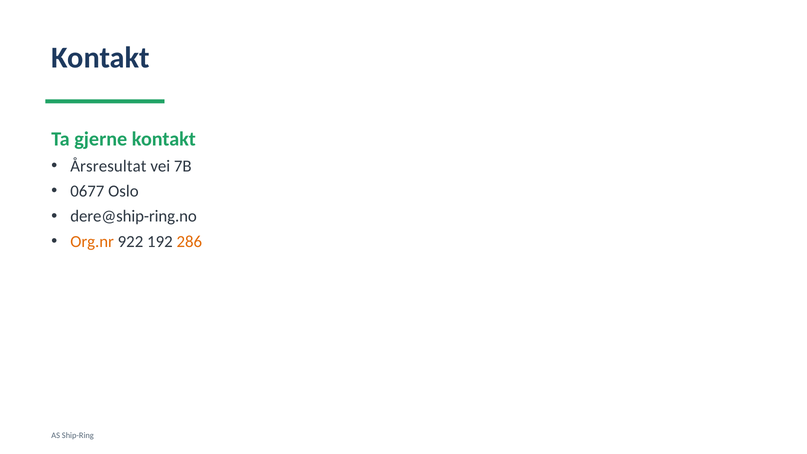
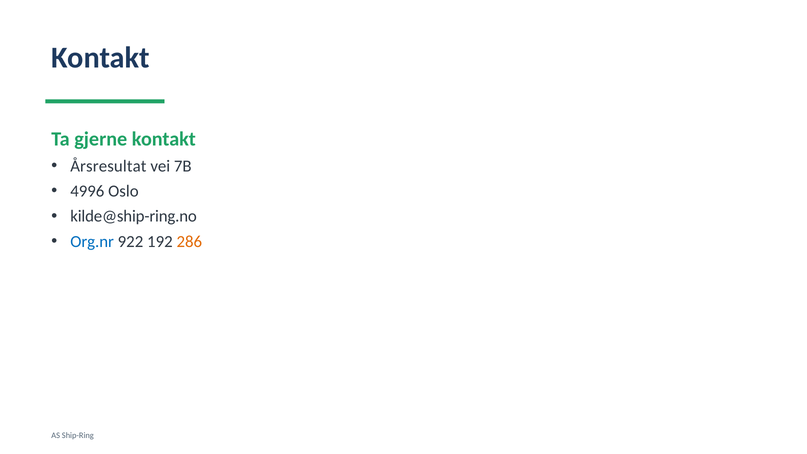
0677: 0677 -> 4996 (87, 191)
dere@ship-ring.no: dere@ship-ring.no -> kilde@ship-ring.no (134, 216)
Org.nr colour: orange -> blue (92, 242)
